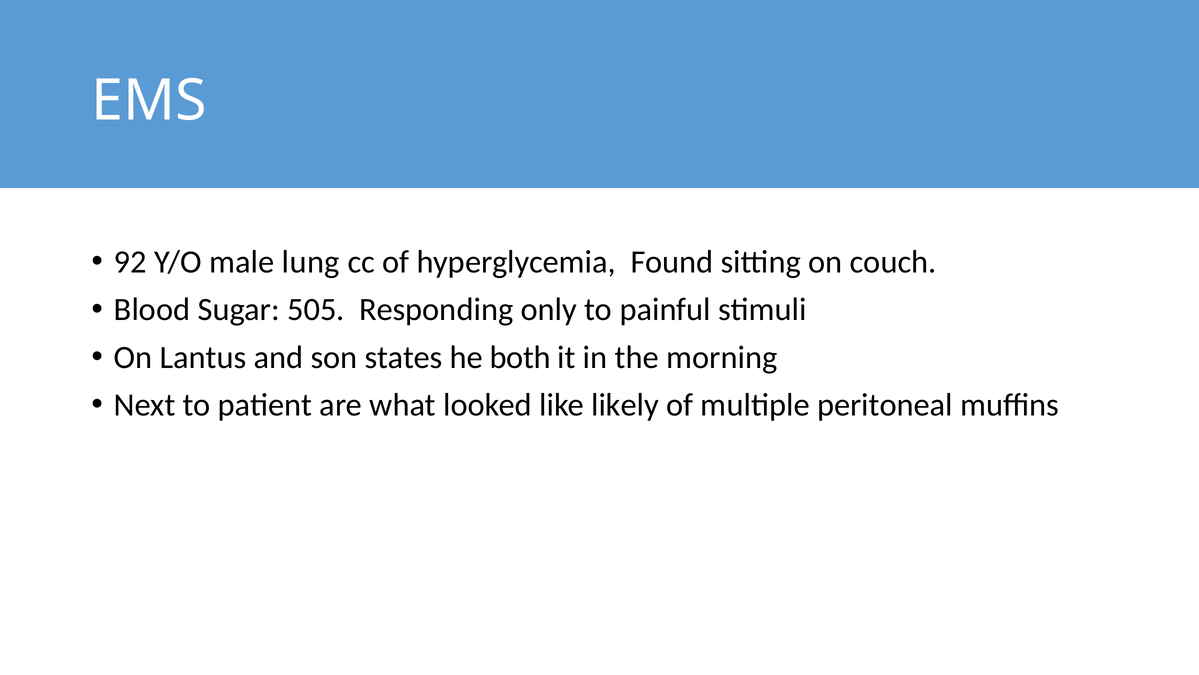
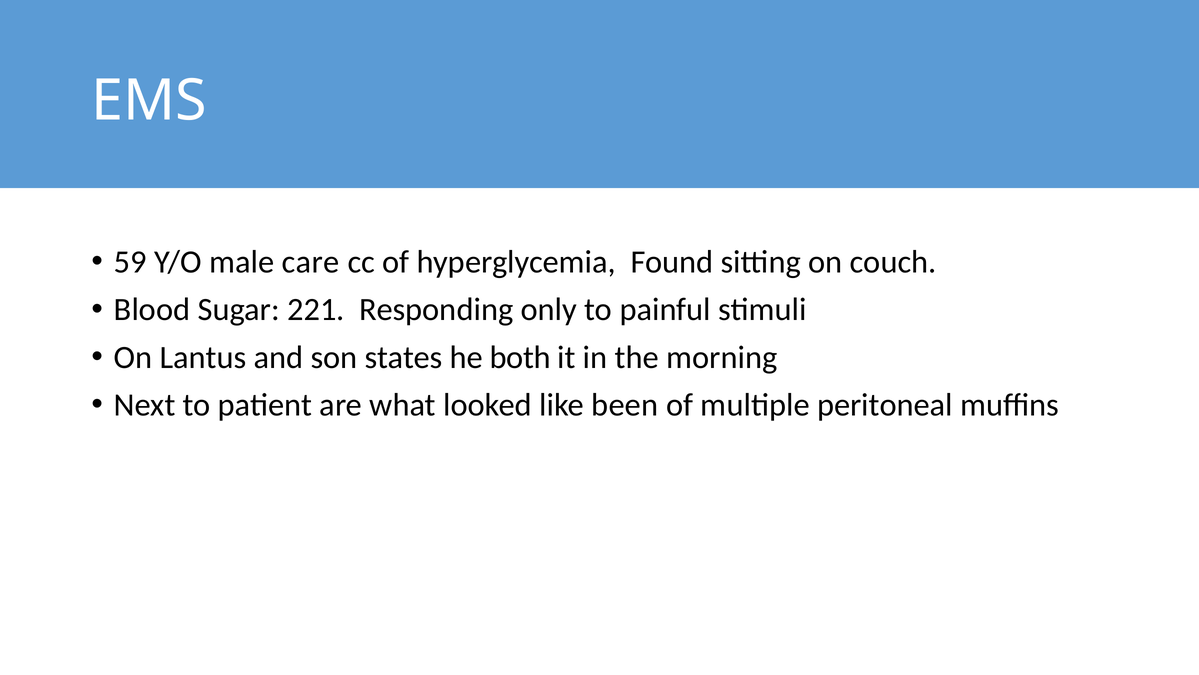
92: 92 -> 59 (130, 262)
lung: lung -> care (311, 262)
505: 505 -> 221 (316, 309)
likely: likely -> been (625, 405)
